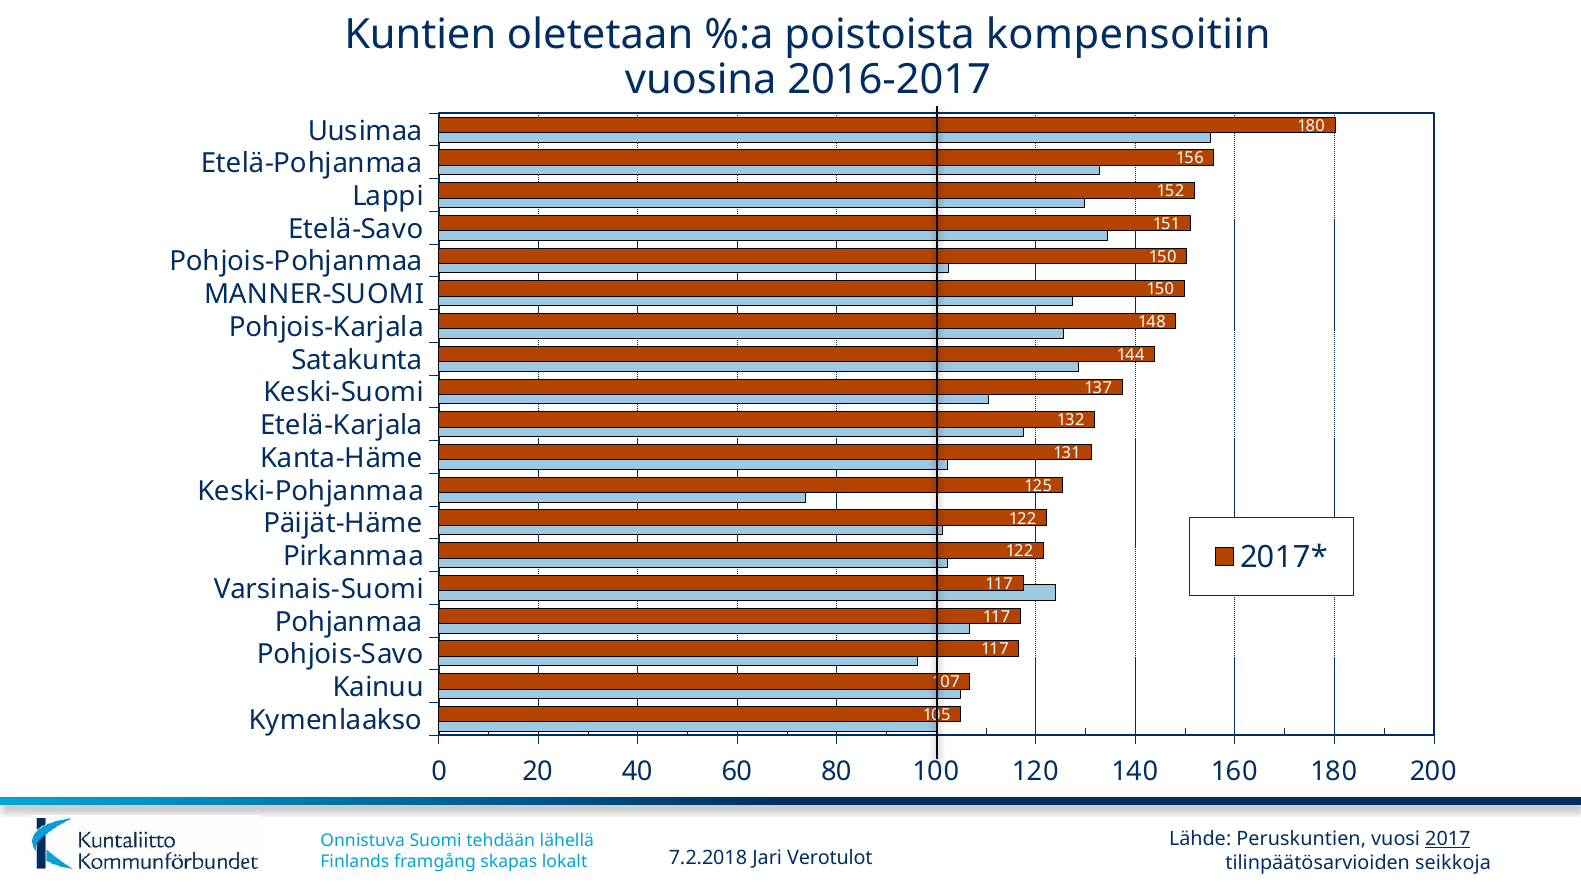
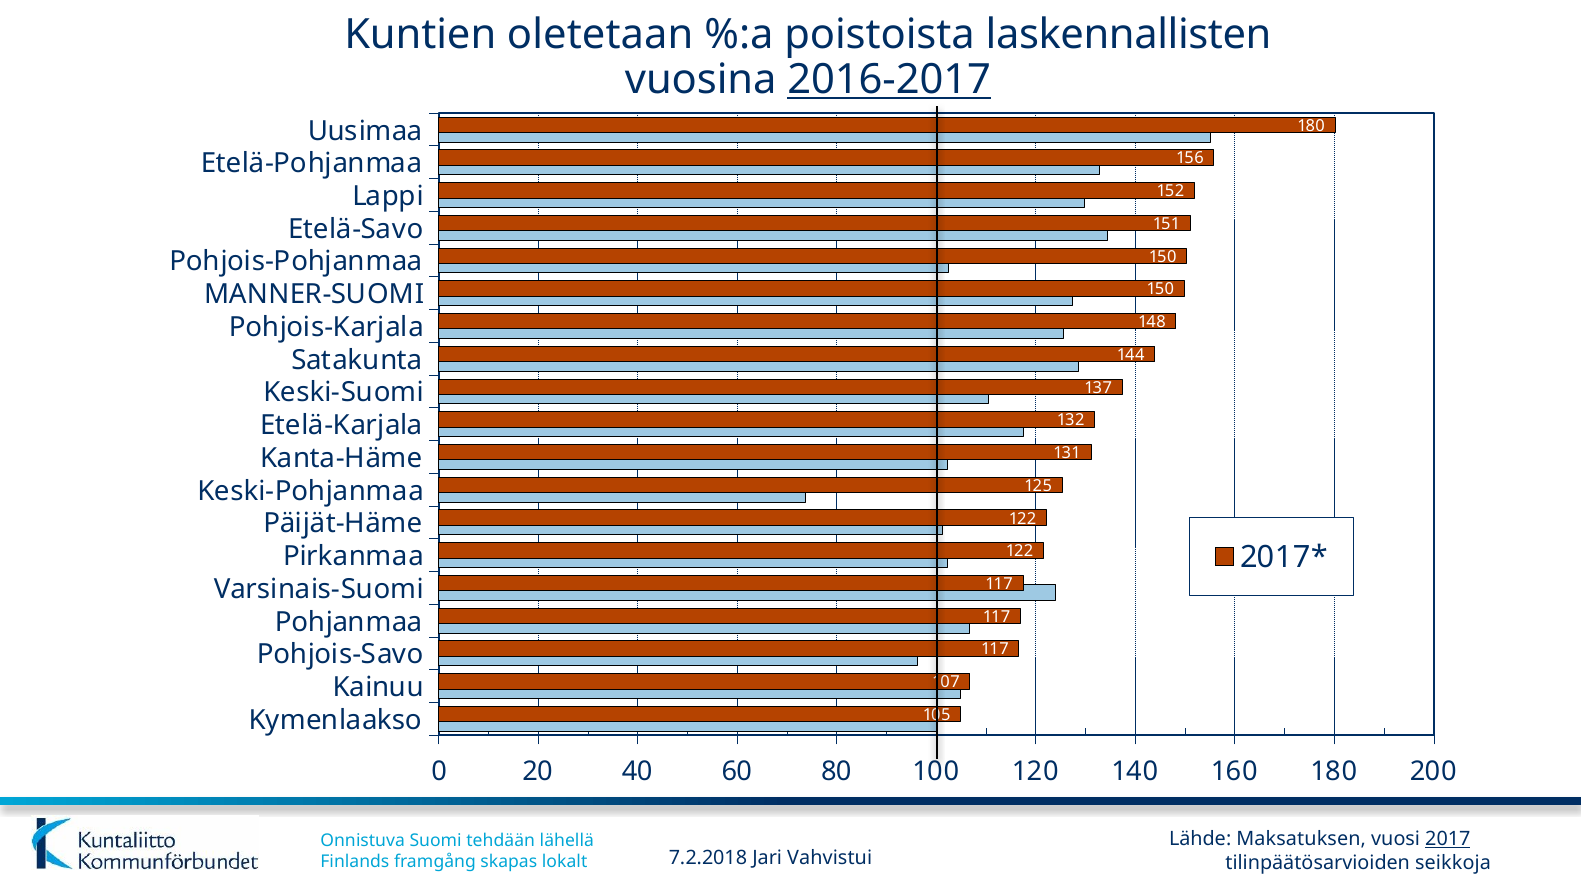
kompensoitiin: kompensoitiin -> laskennallisten (1129, 35)
2016-2017 underline: none -> present (889, 80)
Peruskuntien: Peruskuntien -> Maksatuksen (1301, 839)
Verotulot: Verotulot -> Vahvistui (830, 858)
